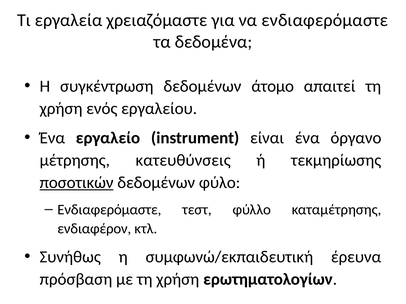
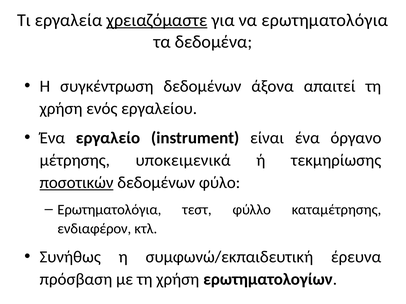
χρειαζόμαστε underline: none -> present (157, 20)
να ενδιαφερόμαστε: ενδιαφερόμαστε -> ερωτηματολόγια (325, 20)
άτομο: άτομο -> άξονα (273, 86)
κατευθύνσεις: κατευθύνσεις -> υποκειμενικά (183, 160)
Ενδιαφερόμαστε: Ενδιαφερόμαστε -> Ερωτηματολόγια (109, 210)
